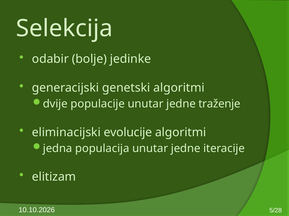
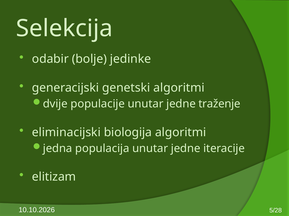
evolucije: evolucije -> biologija (128, 133)
